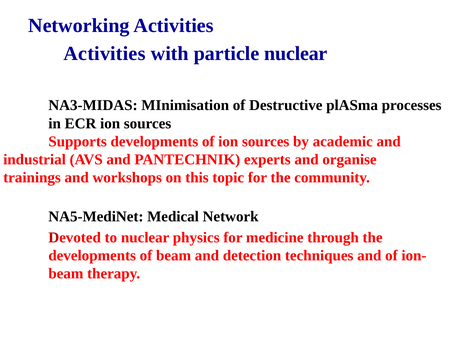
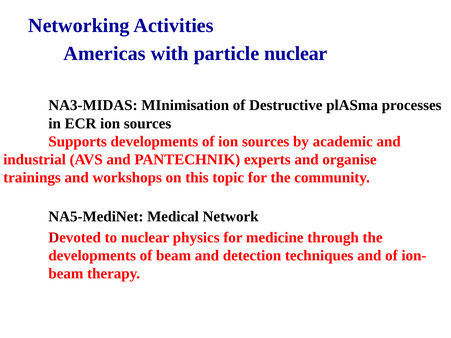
Activities: Activities -> Americas (105, 54)
